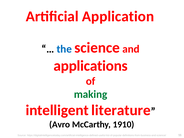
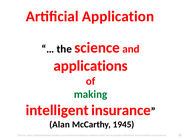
the colour: blue -> black (64, 49)
literature: literature -> insurance (121, 110)
Avro: Avro -> Alan (60, 124)
1910: 1910 -> 1945 (124, 124)
